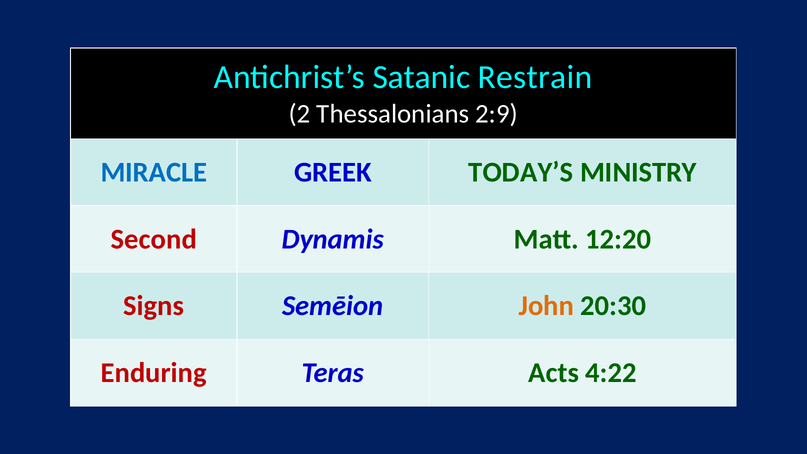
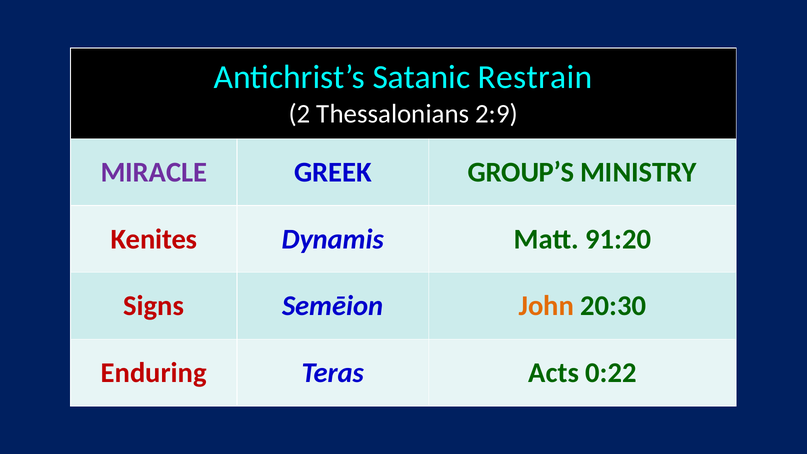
MIRACLE colour: blue -> purple (154, 172)
TODAY’S: TODAY’S -> GROUP’S (521, 172)
Second: Second -> Kenites (154, 239)
12:20: 12:20 -> 91:20 (618, 239)
4:22: 4:22 -> 0:22 (611, 373)
